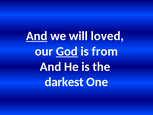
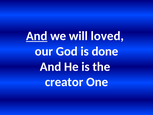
God underline: present -> none (67, 51)
from: from -> done (105, 51)
darkest: darkest -> creator (64, 82)
